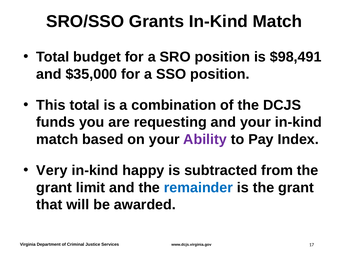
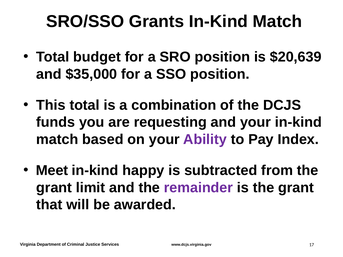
$98,491: $98,491 -> $20,639 (296, 57)
Very: Very -> Meet (52, 171)
remainder colour: blue -> purple (198, 188)
